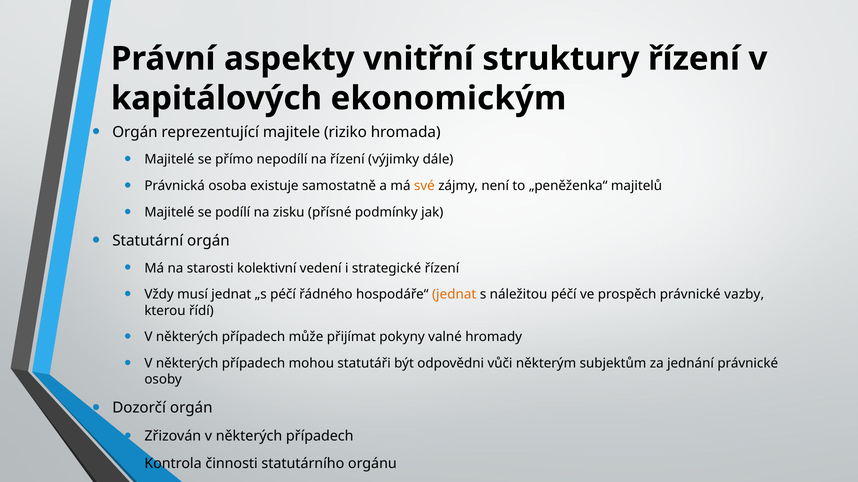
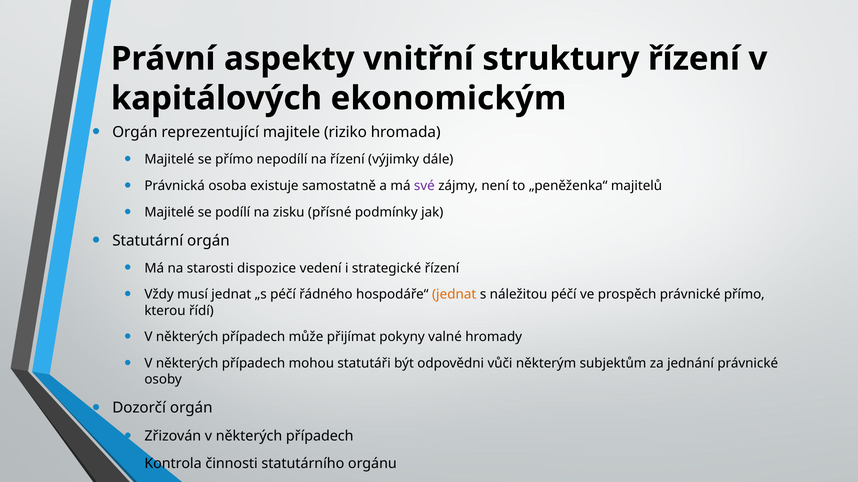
své colour: orange -> purple (424, 186)
kolektivní: kolektivní -> dispozice (267, 268)
právnické vazby: vazby -> přímo (744, 295)
